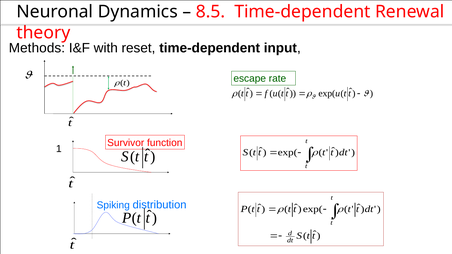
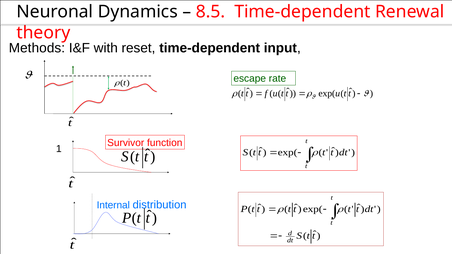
Spiking: Spiking -> Internal (113, 205)
